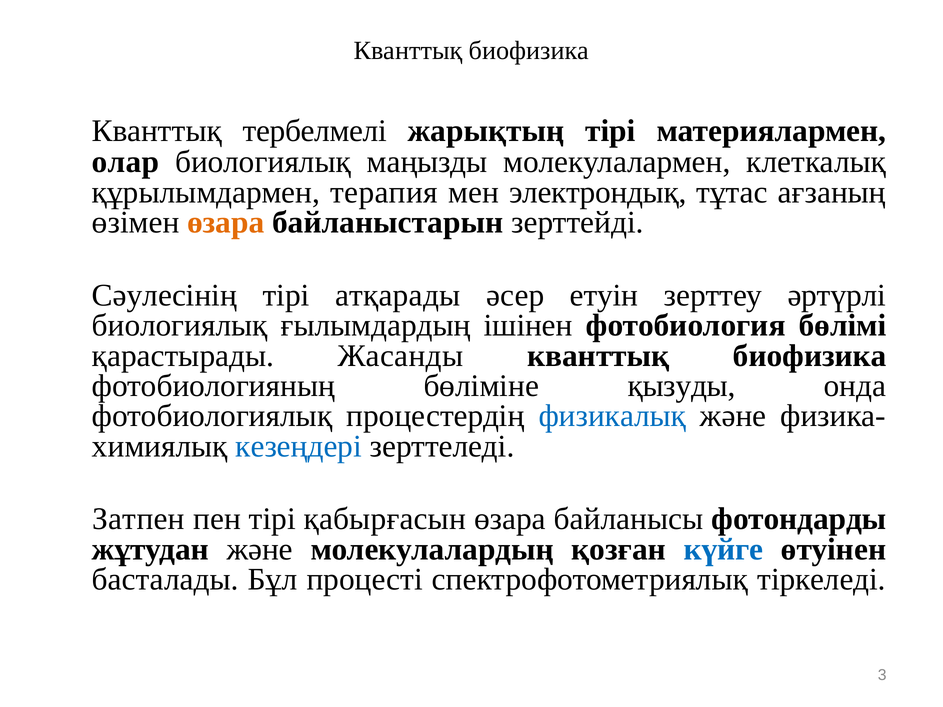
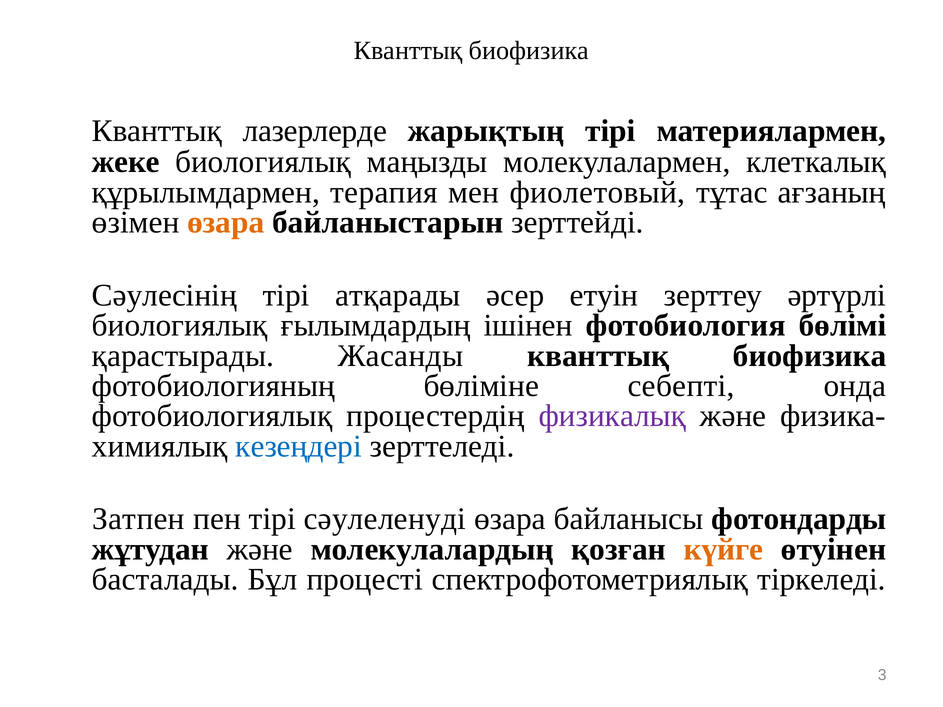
тербелмелі: тербелмелі -> лазерлерде (315, 131)
олар: олар -> жеке (126, 162)
электрондық: электрондық -> фиолетовый (597, 192)
қызуды: қызуды -> себепті (681, 386)
физикалық colour: blue -> purple (612, 416)
қабырғасын: қабырғасын -> сәулеленуді (385, 519)
күйге colour: blue -> orange (723, 549)
